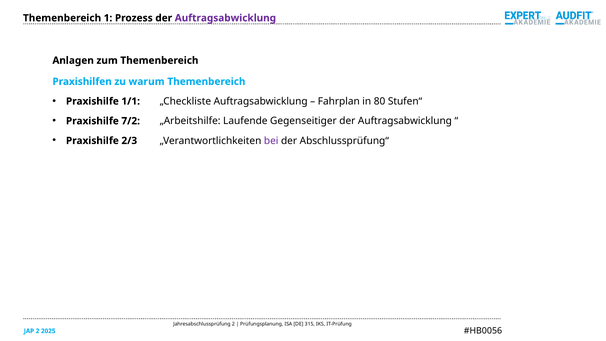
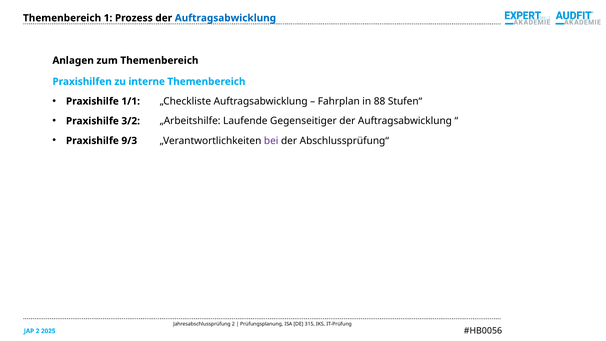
Auftragsabwicklung colour: purple -> blue (225, 18)
warum: warum -> interne (147, 82)
80: 80 -> 88 (380, 101)
7/2: 7/2 -> 3/2 (131, 121)
2/3: 2/3 -> 9/3 (129, 141)
